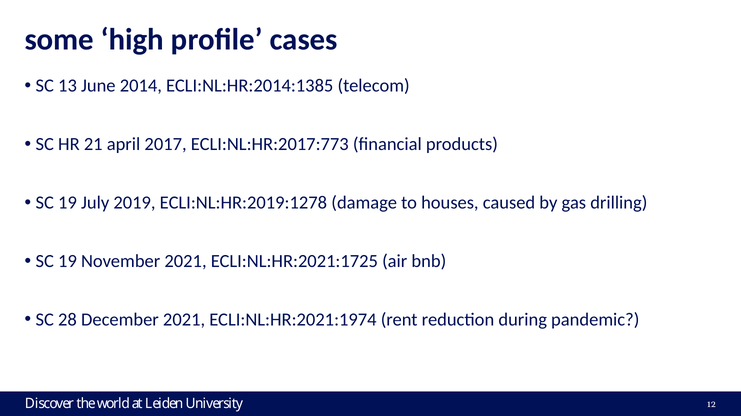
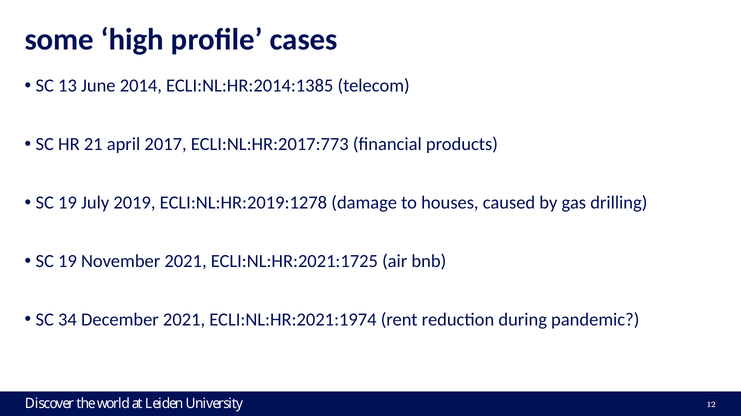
28: 28 -> 34 (67, 320)
